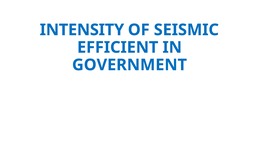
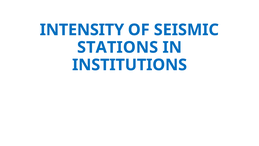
EFFICIENT: EFFICIENT -> STATIONS (118, 47)
GOVERNMENT: GOVERNMENT -> INSTITUTIONS (130, 65)
